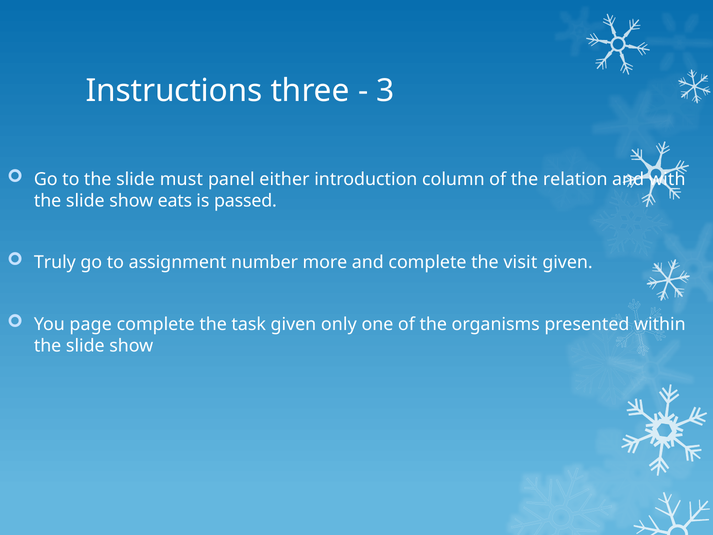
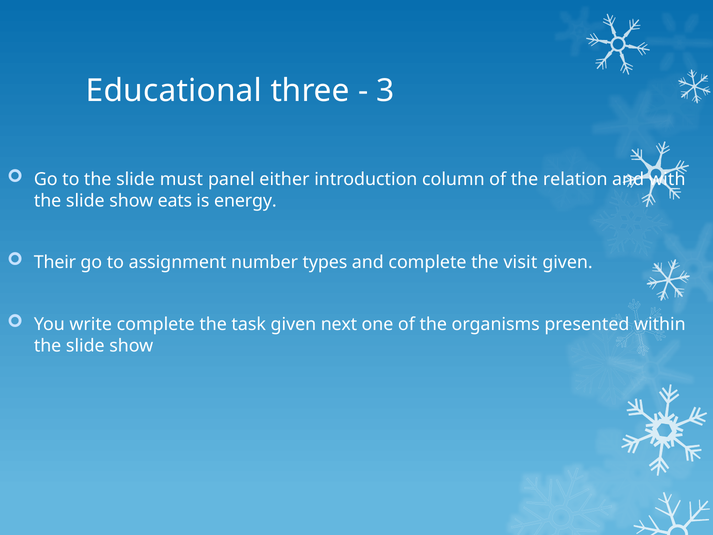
Instructions: Instructions -> Educational (174, 91)
passed: passed -> energy (245, 201)
Truly: Truly -> Their (55, 262)
more: more -> types (325, 262)
page: page -> write (91, 324)
only: only -> next (339, 324)
